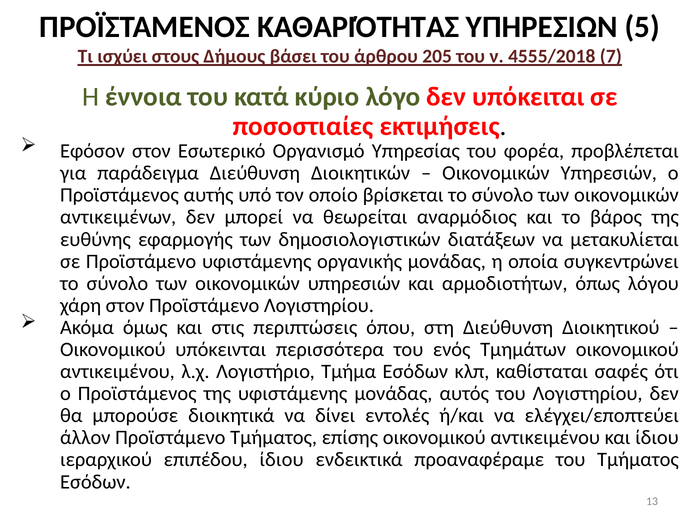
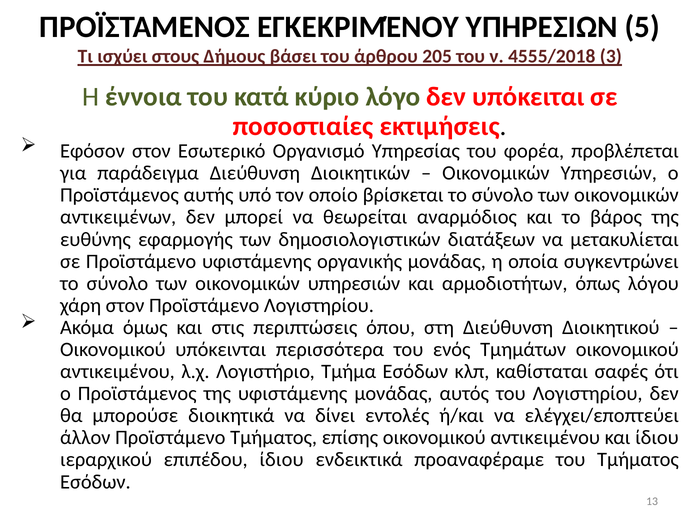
ΚΑΘΑΡΙΌΤΗΤΑΣ: ΚΑΘΑΡΙΌΤΗΤΑΣ -> ΕΓΚΕΚΡΙΜΈΝΟΥ (358, 27)
7: 7 -> 3 (611, 56)
